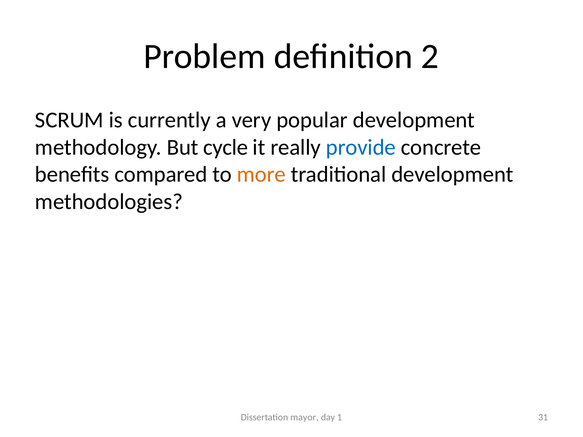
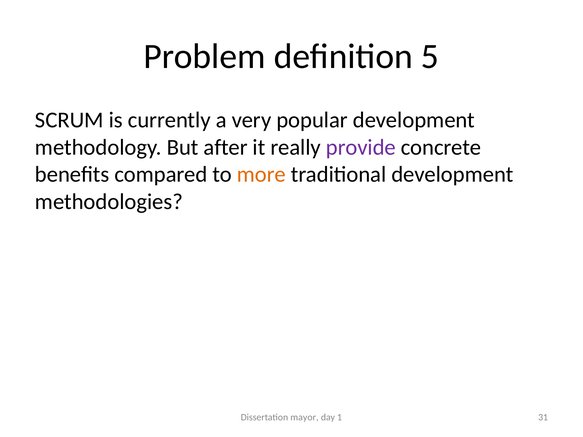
2: 2 -> 5 (430, 56)
cycle: cycle -> after (226, 147)
provide colour: blue -> purple (361, 147)
